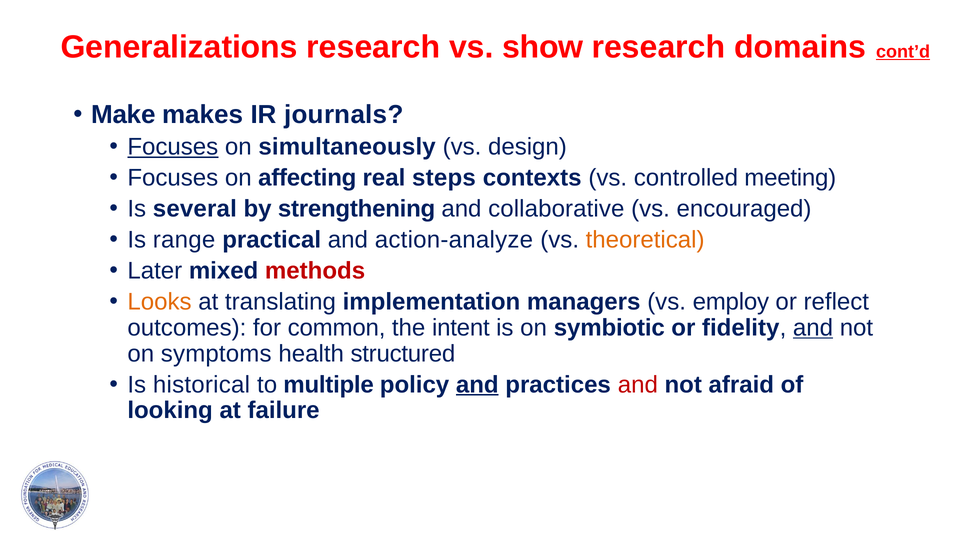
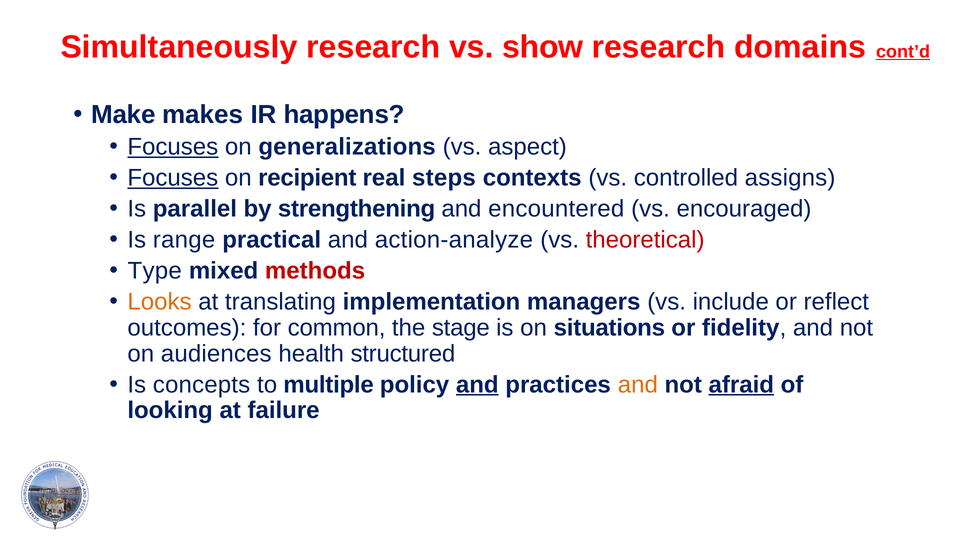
Generalizations: Generalizations -> Simultaneously (179, 47)
journals: journals -> happens (344, 115)
simultaneously: simultaneously -> generalizations (347, 147)
design: design -> aspect (527, 147)
Focuses underline: none -> present (173, 178)
affecting: affecting -> recipient (307, 178)
meeting: meeting -> assigns (790, 178)
several: several -> parallel (195, 209)
collaborative: collaborative -> encountered (556, 209)
theoretical colour: orange -> red (645, 240)
Later: Later -> Type (155, 271)
employ: employ -> include (731, 302)
intent: intent -> stage (461, 328)
symbiotic: symbiotic -> situations (609, 328)
and underline: present -> none (813, 328)
symptoms: symptoms -> audiences (216, 354)
historical: historical -> concepts (202, 385)
and colour: red -> orange (638, 385)
afraid underline: none -> present (741, 385)
